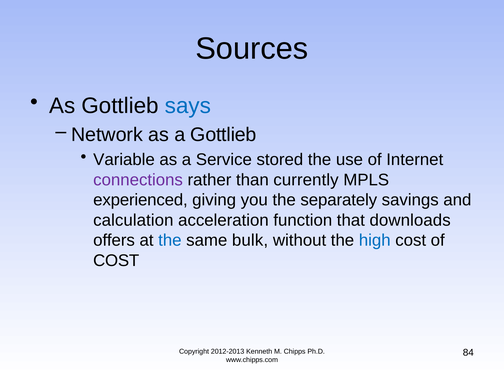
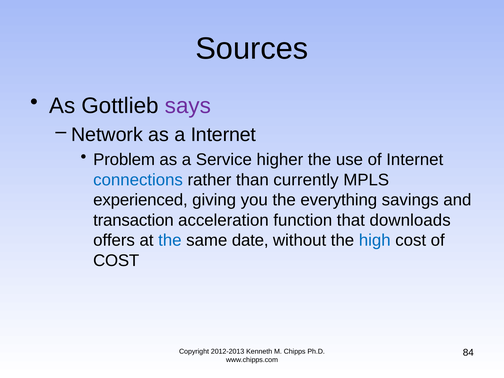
says colour: blue -> purple (188, 106)
a Gottlieb: Gottlieb -> Internet (223, 135)
Variable: Variable -> Problem (124, 160)
stored: stored -> higher (280, 160)
connections colour: purple -> blue (138, 180)
separately: separately -> everything (339, 200)
calculation: calculation -> transaction (133, 220)
bulk: bulk -> date (250, 240)
